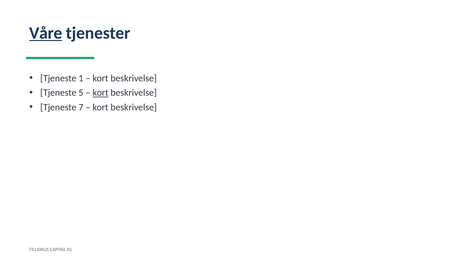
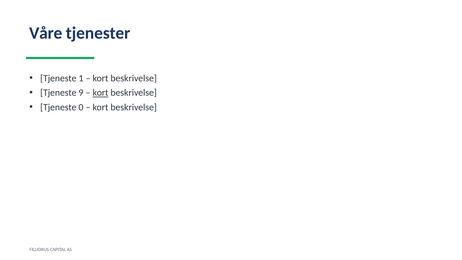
Våre underline: present -> none (46, 33)
5: 5 -> 9 (81, 93)
7: 7 -> 0 (81, 107)
